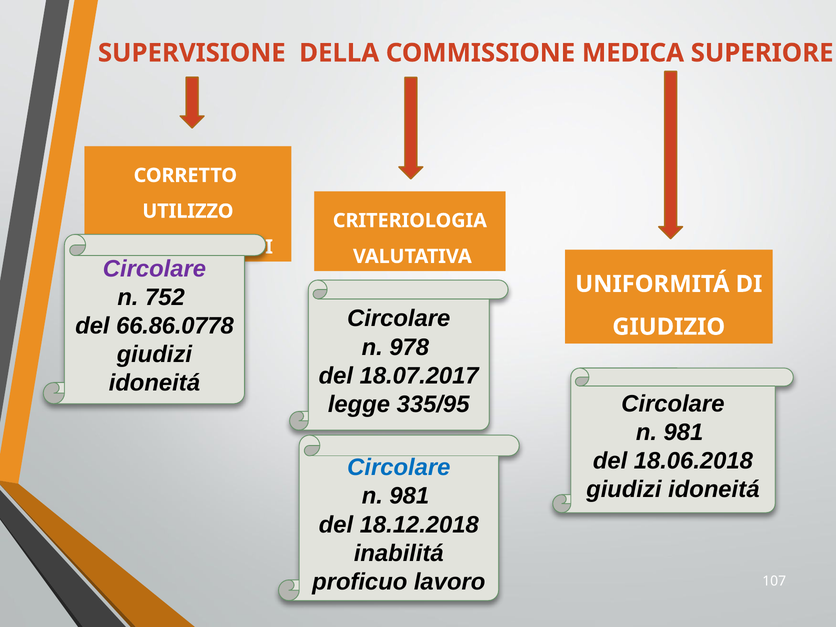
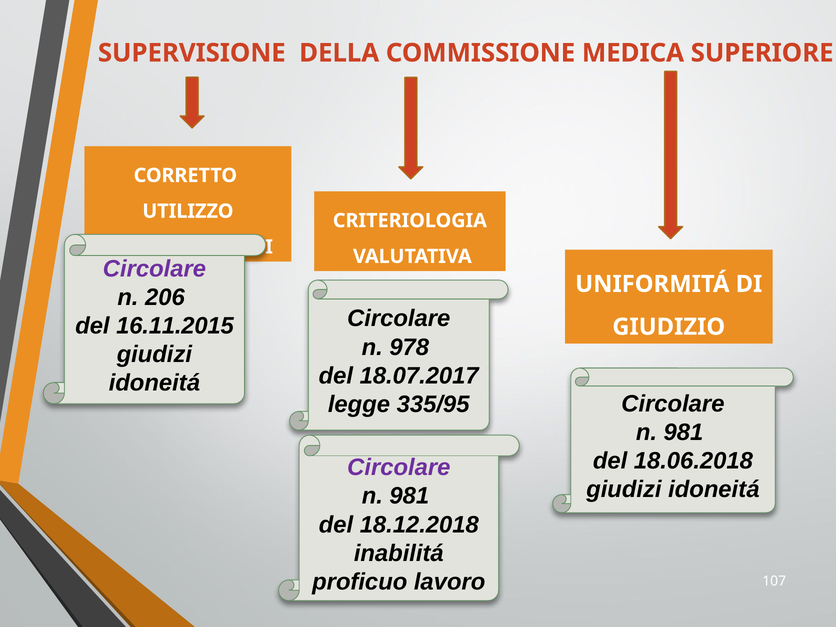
752: 752 -> 206 (165, 297)
66.86.0778: 66.86.0778 -> 16.11.2015 (175, 326)
Circolare colour: blue -> purple (399, 468)
